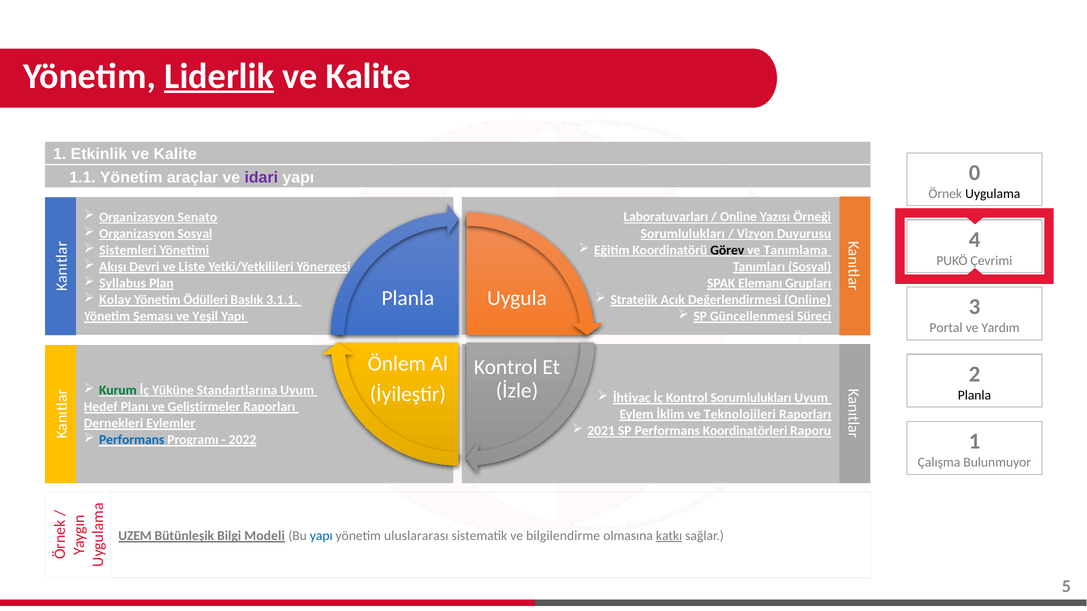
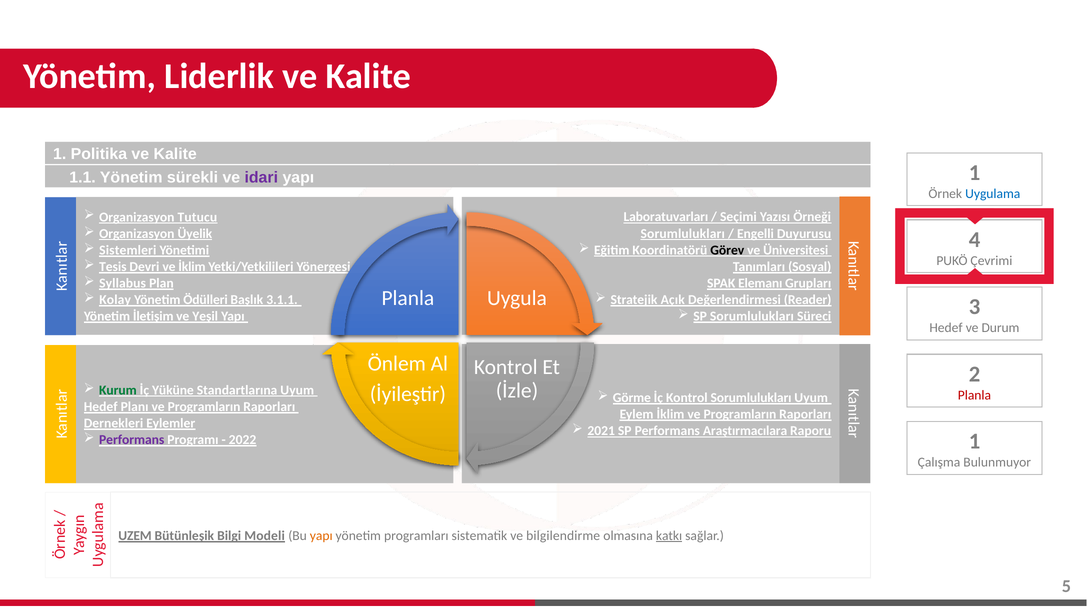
Liderlik underline: present -> none (219, 76)
Etkinlik: Etkinlik -> Politika (99, 154)
araçlar: araçlar -> sürekli (193, 177)
yapı 0: 0 -> 1 (974, 173)
Uygulama colour: black -> blue (993, 194)
Senato: Senato -> Tutucu (197, 217)
Online: Online -> Seçimi (738, 217)
Organizasyon Sosyal: Sosyal -> Üyelik (195, 234)
Vizyon: Vizyon -> Engelli (755, 234)
Tanımlama: Tanımlama -> Üniversitesi (796, 250)
Akışı: Akışı -> Tesis (113, 267)
ve Liste: Liste -> İklim (192, 267)
Değerlendirmesi Online: Online -> Reader (808, 300)
SP Güncellenmesi: Güncellenmesi -> Sorumlulukları (752, 317)
Şeması: Şeması -> İletişim (153, 317)
Portal: Portal -> Hedef (946, 328)
Yardım: Yardım -> Durum (1000, 328)
Planla colour: black -> red (974, 395)
İhtiyaç: İhtiyaç -> Görme (632, 398)
Planı ve Geliştirmeler: Geliştirmeler -> Programların (204, 407)
Teknolojileri: Teknolojileri -> Programların (740, 415)
Koordinatörleri: Koordinatörleri -> Araştırmacılara (745, 431)
Performans colour: blue -> purple (132, 440)
yapı colour: blue -> orange (321, 536)
uluslararası: uluslararası -> programları (416, 536)
